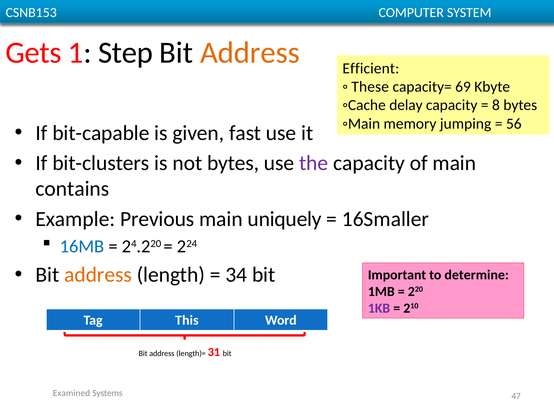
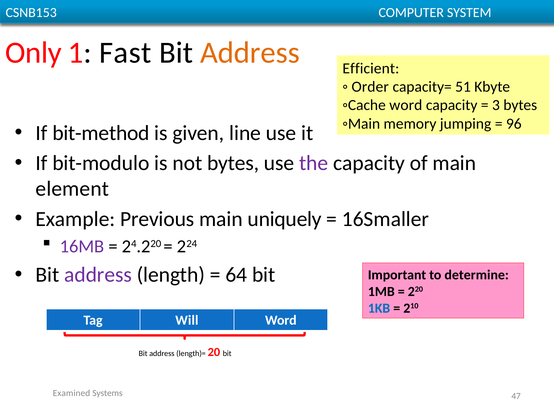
Gets: Gets -> Only (33, 53)
Step: Step -> Fast (125, 53)
These: These -> Order (370, 87)
69: 69 -> 51 (463, 87)
◦Cache delay: delay -> word (406, 105)
8: 8 -> 3 (496, 105)
56: 56 -> 96 (514, 124)
bit-capable: bit-capable -> bit-method (101, 133)
fast: fast -> line (245, 133)
bit-clusters: bit-clusters -> bit-modulo (101, 163)
contains: contains -> element (72, 189)
16MB colour: blue -> purple (82, 247)
address colour: orange -> purple (98, 275)
34: 34 -> 64 (236, 275)
1KB colour: purple -> blue (379, 309)
This: This -> Will (187, 321)
31: 31 -> 20 (214, 353)
